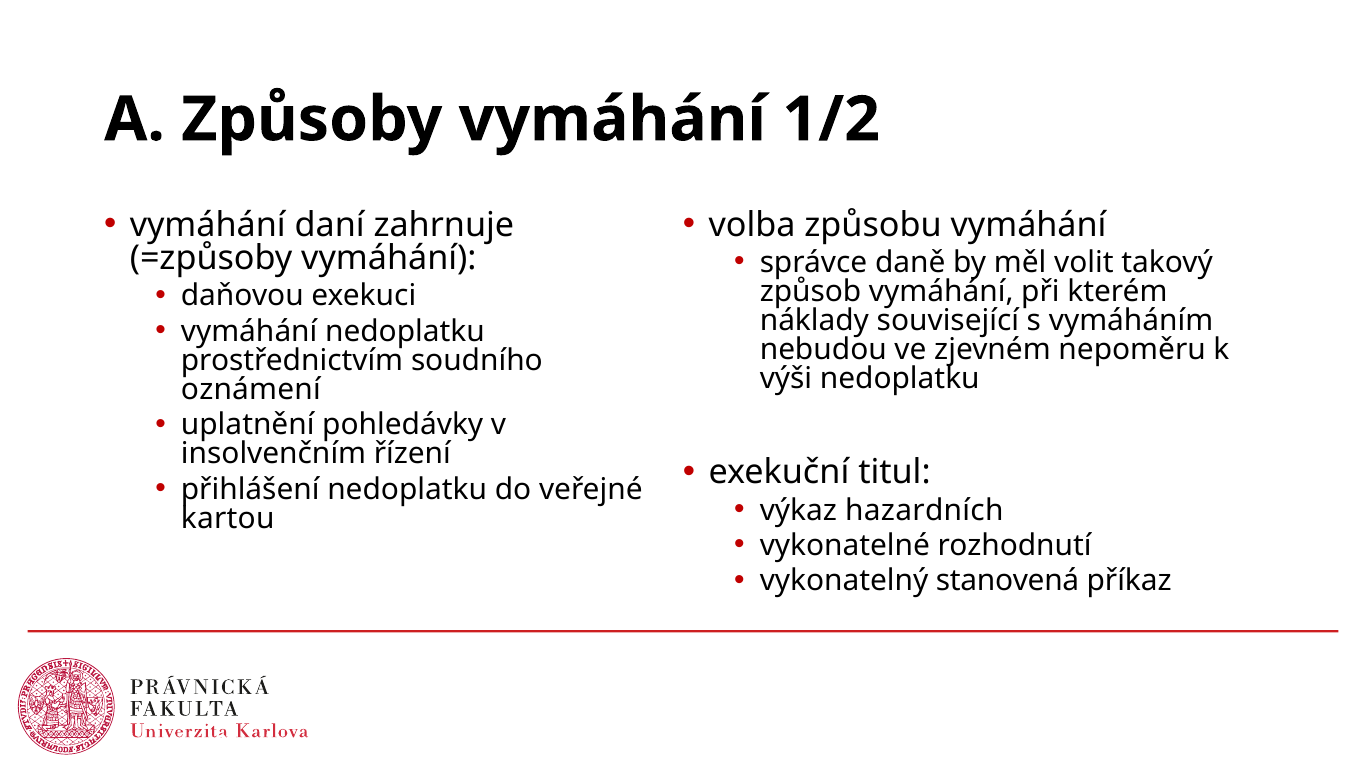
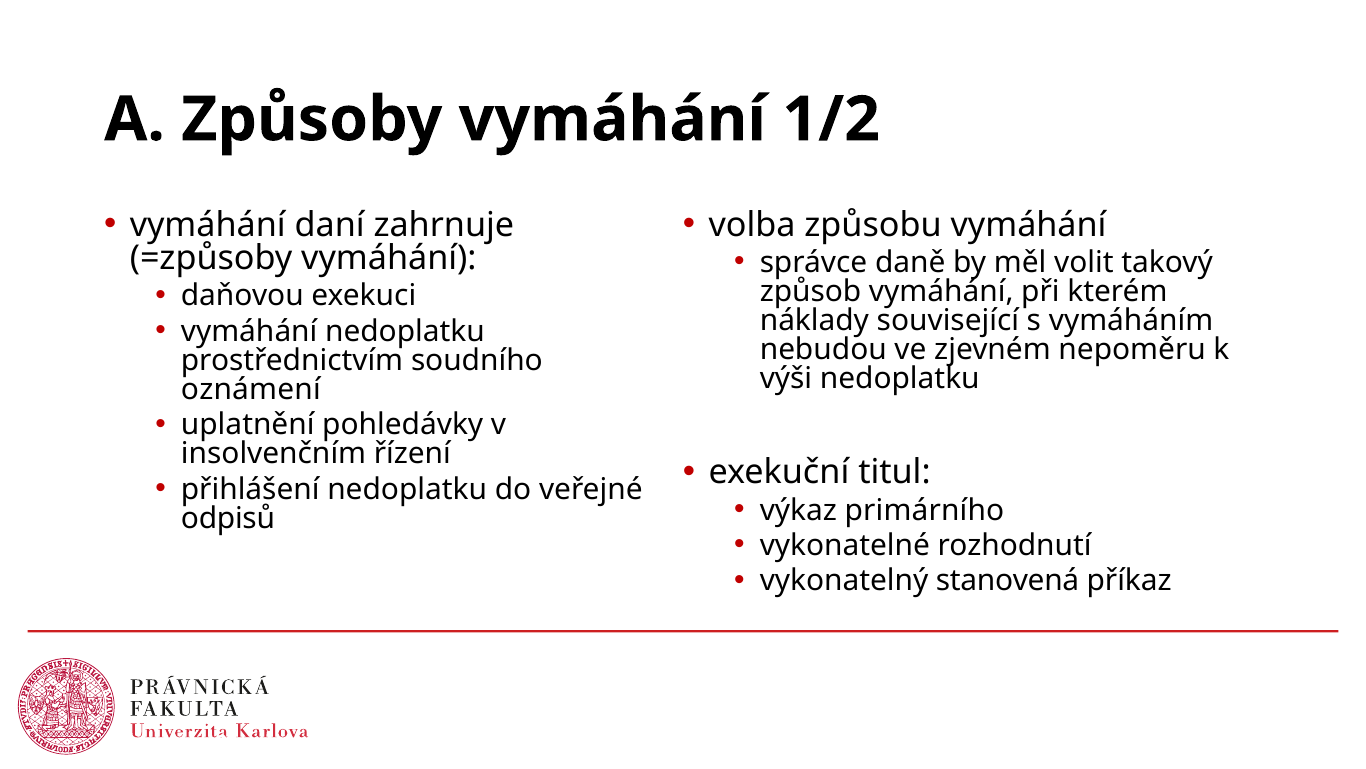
hazardních: hazardních -> primárního (924, 510)
kartou: kartou -> odpisů (228, 518)
